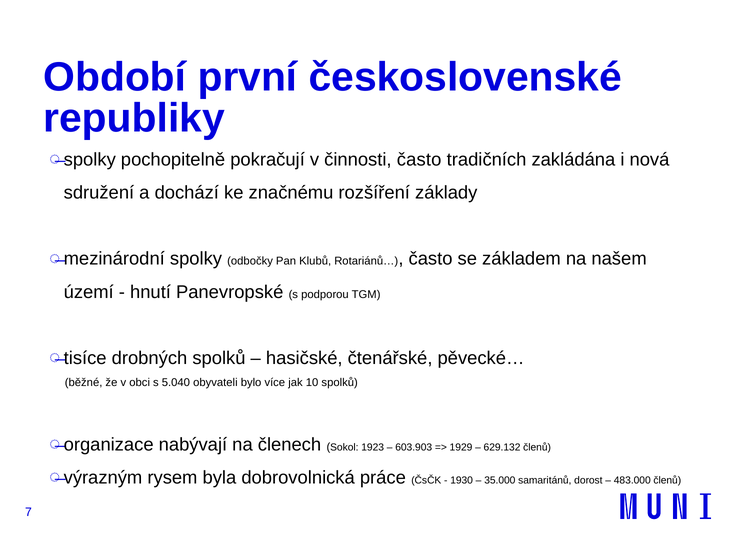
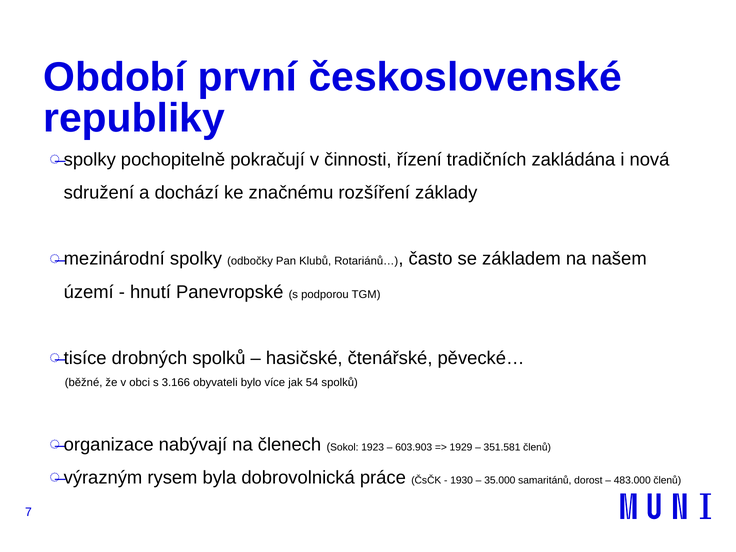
činnosti často: často -> řízení (419, 160)
5.040: 5.040 -> 3.166 (176, 382)
10: 10 -> 54 (312, 382)
629.132: 629.132 -> 351.581 (502, 447)
